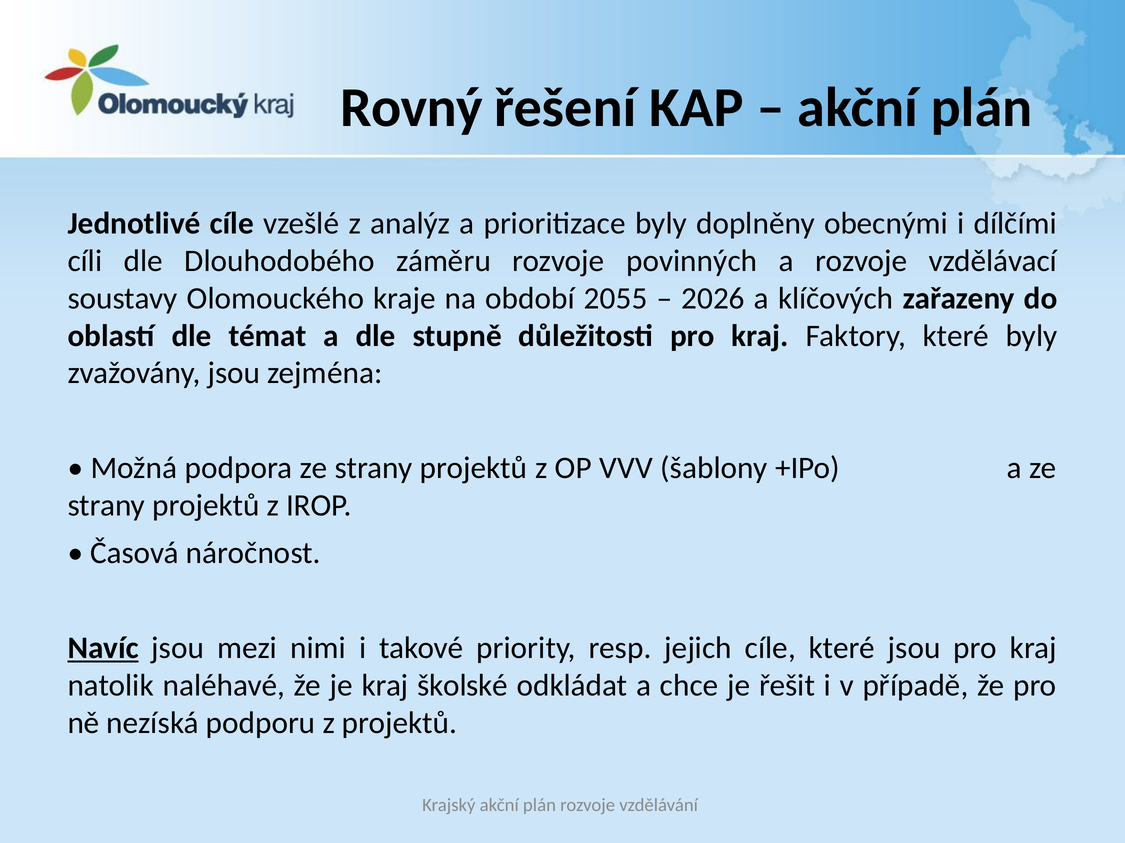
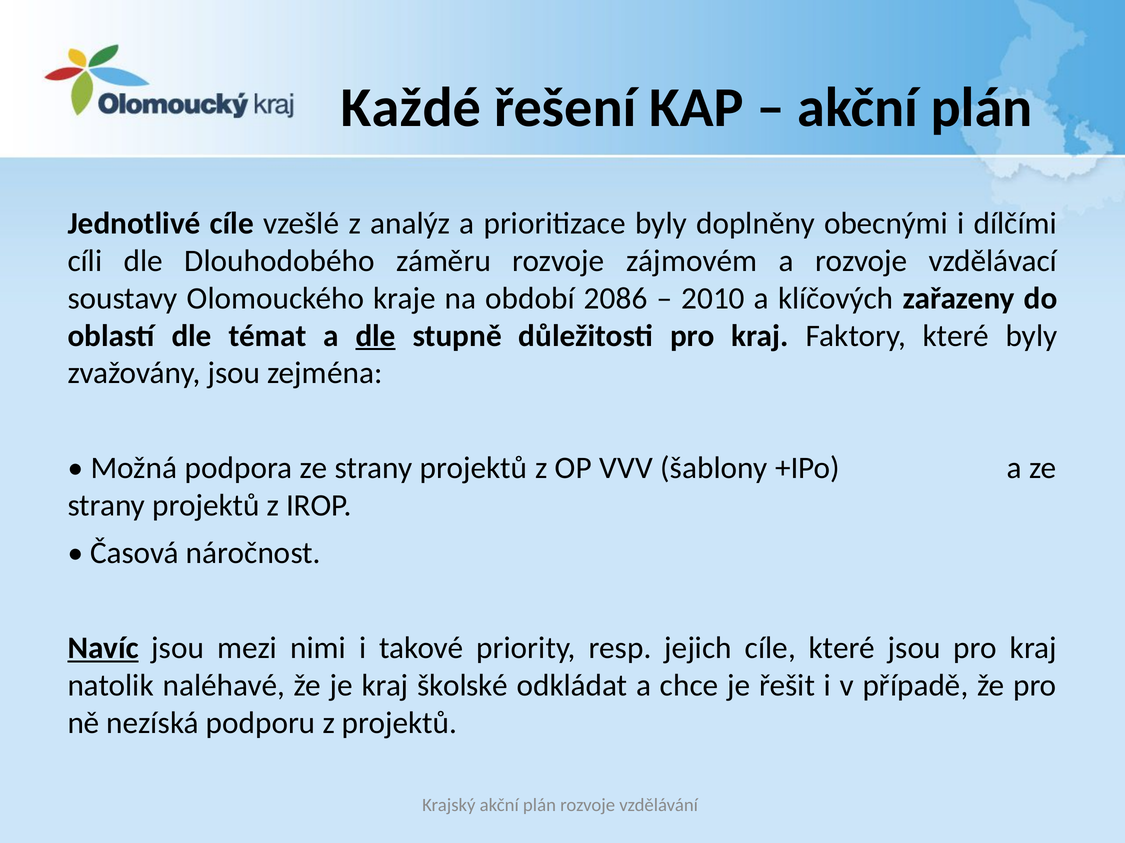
Rovný: Rovný -> Každé (411, 108)
povinných: povinných -> zájmovém (692, 261)
2055: 2055 -> 2086 (616, 298)
2026: 2026 -> 2010 (713, 298)
dle underline: none -> present (376, 336)
